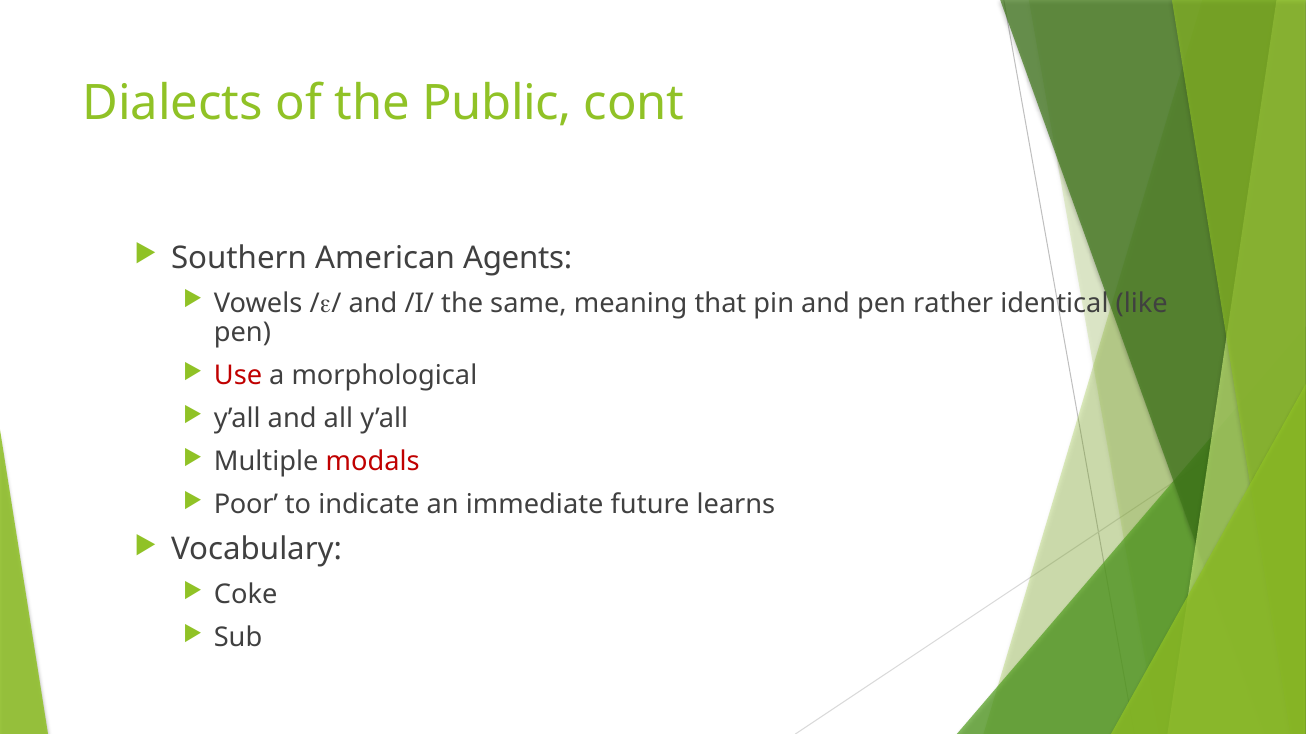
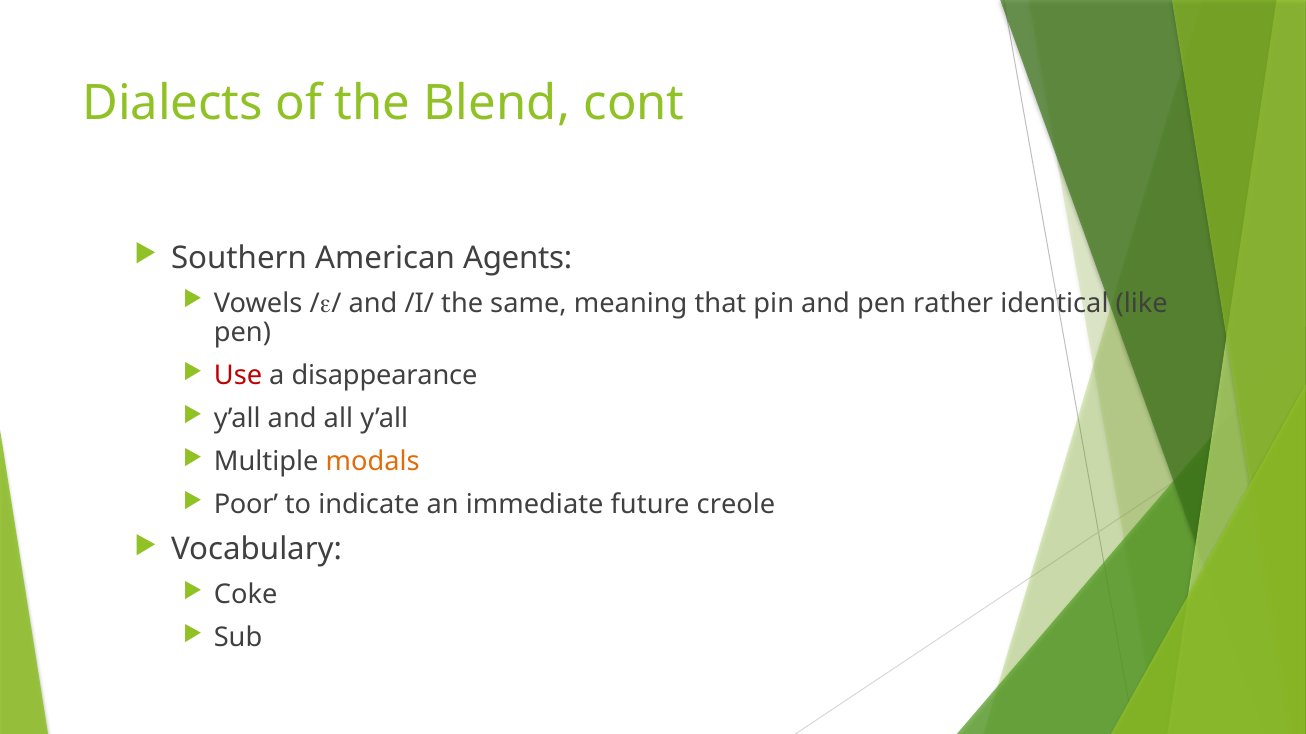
Public: Public -> Blend (497, 103)
morphological: morphological -> disappearance (384, 376)
modals colour: red -> orange (373, 462)
learns: learns -> creole (736, 505)
